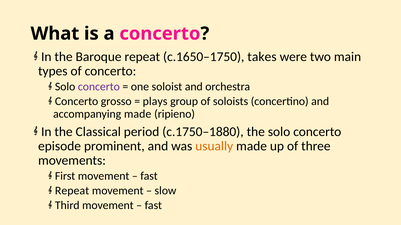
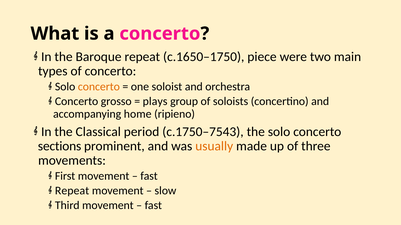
takes: takes -> piece (262, 57)
concerto colour: purple -> orange (99, 87)
accompanying made: made -> home (138, 114)
c.1750–1880: c.1750–1880 -> c.1750–7543 (203, 132)
episode: episode -> sections (60, 146)
